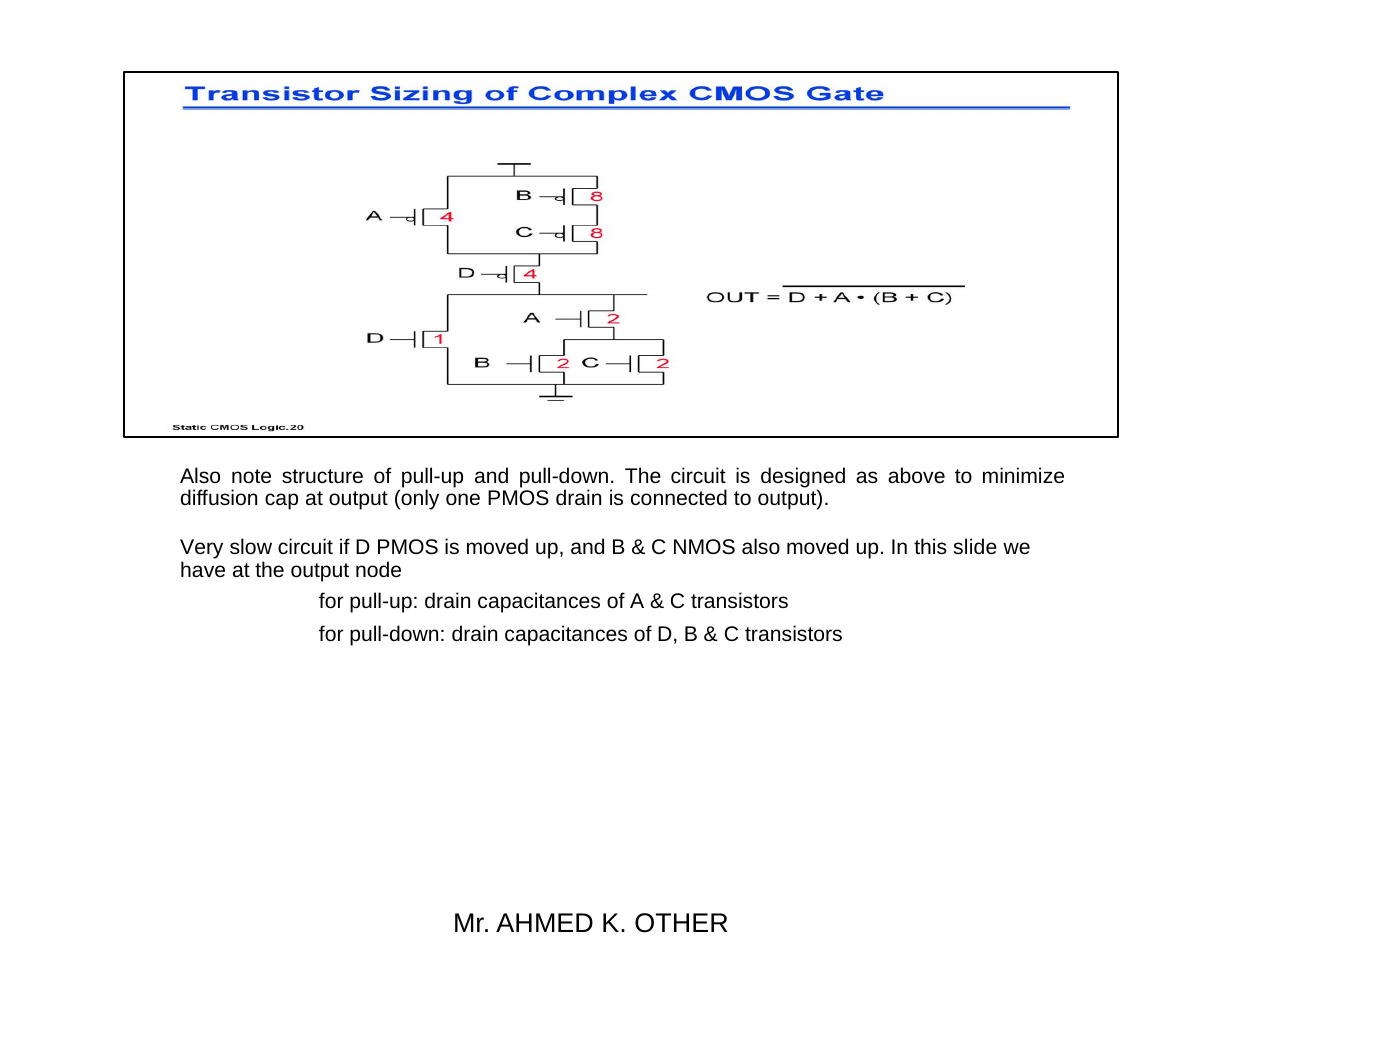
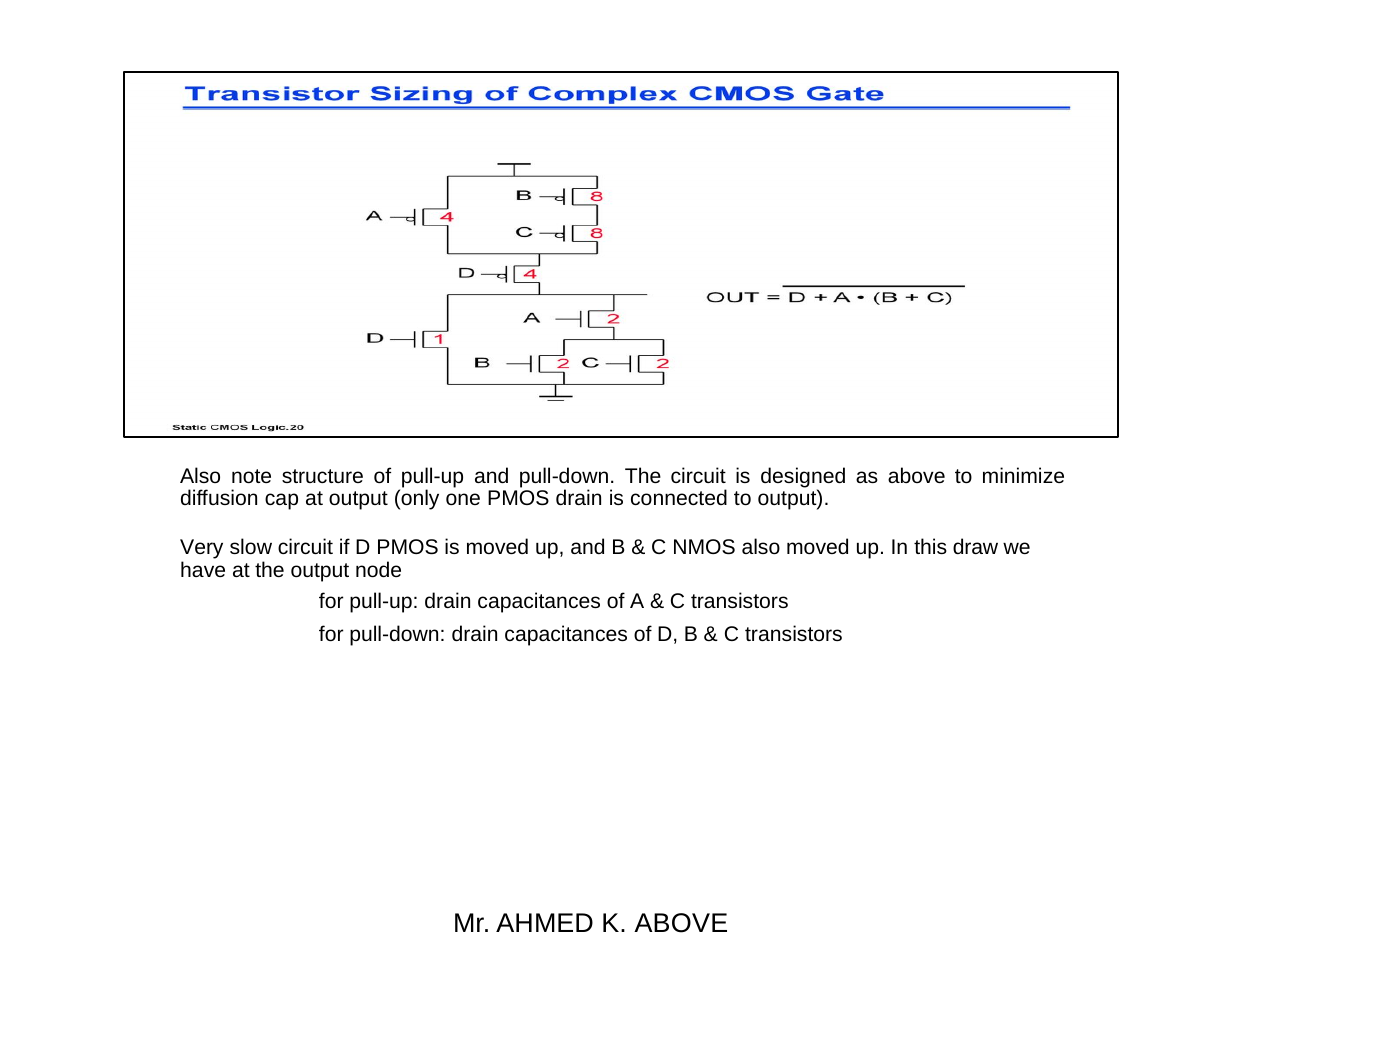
slide: slide -> draw (975, 548)
K OTHER: OTHER -> ABOVE (681, 923)
